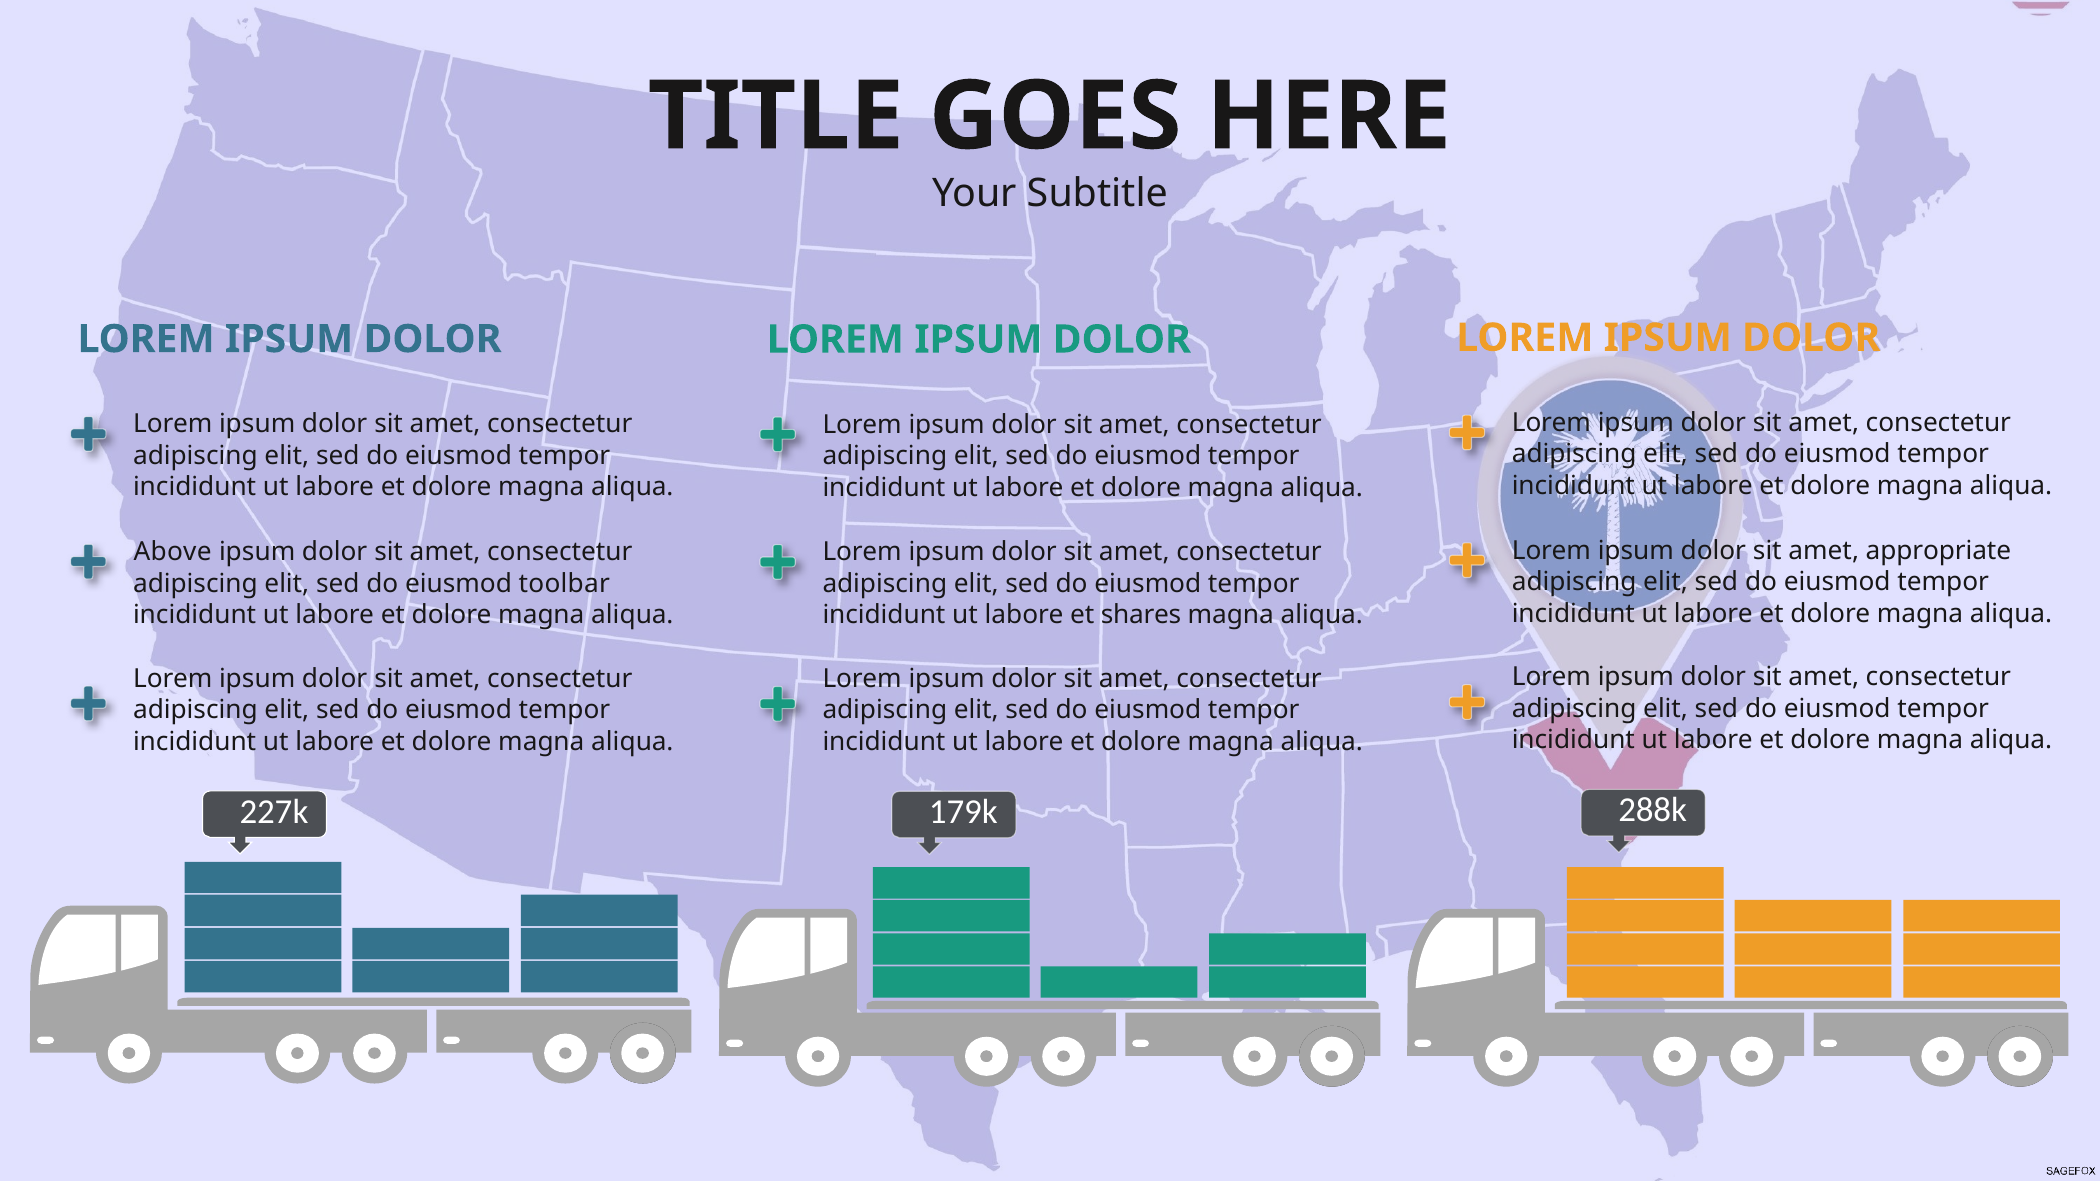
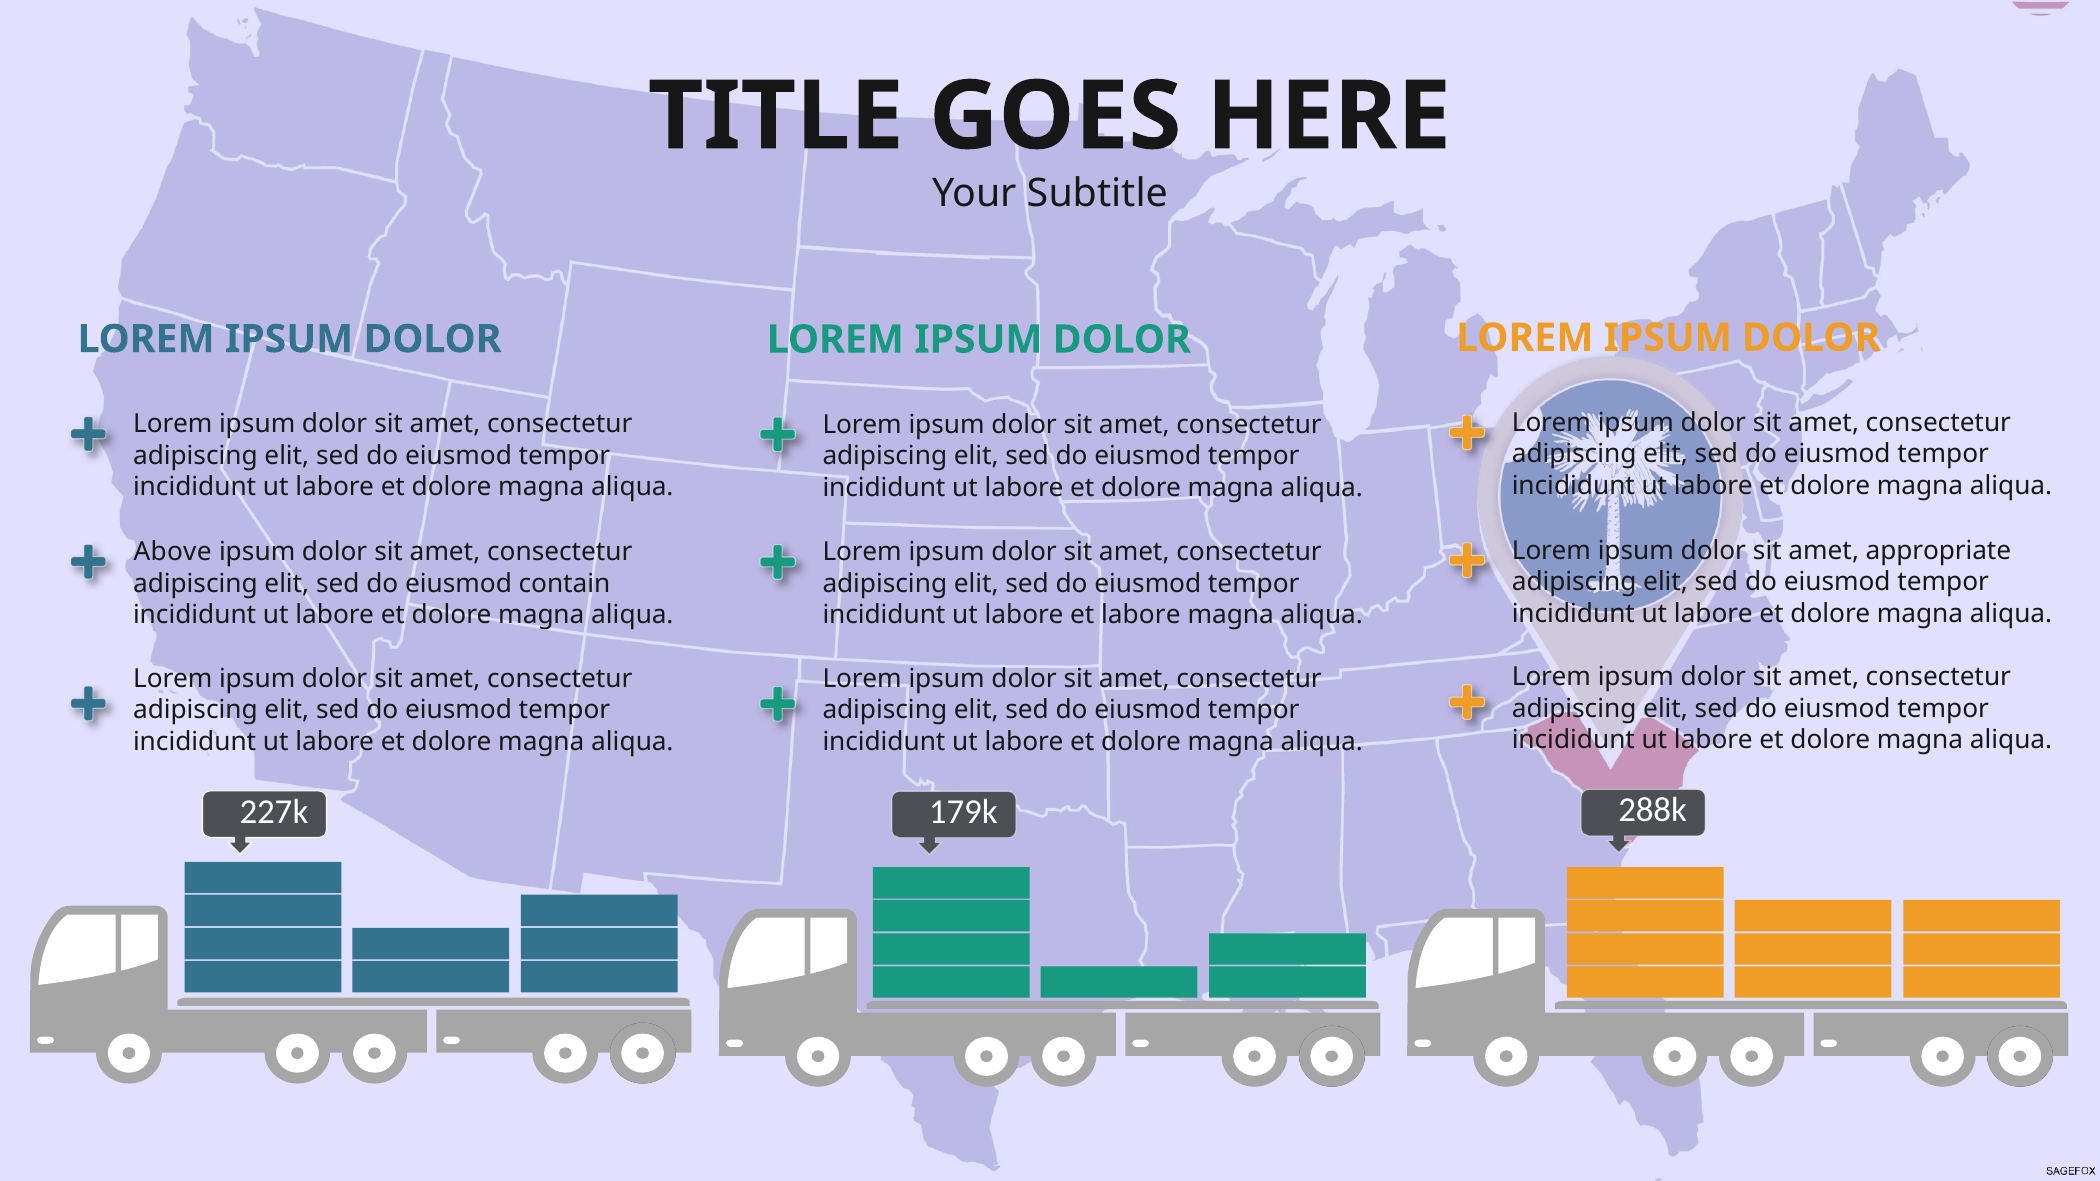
toolbar: toolbar -> contain (564, 584)
et shares: shares -> labore (1141, 615)
